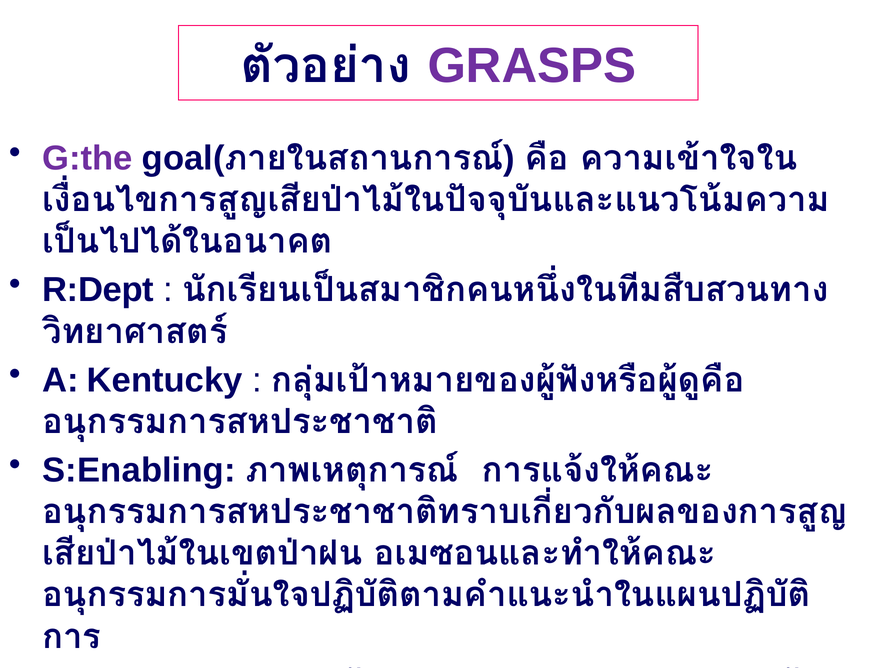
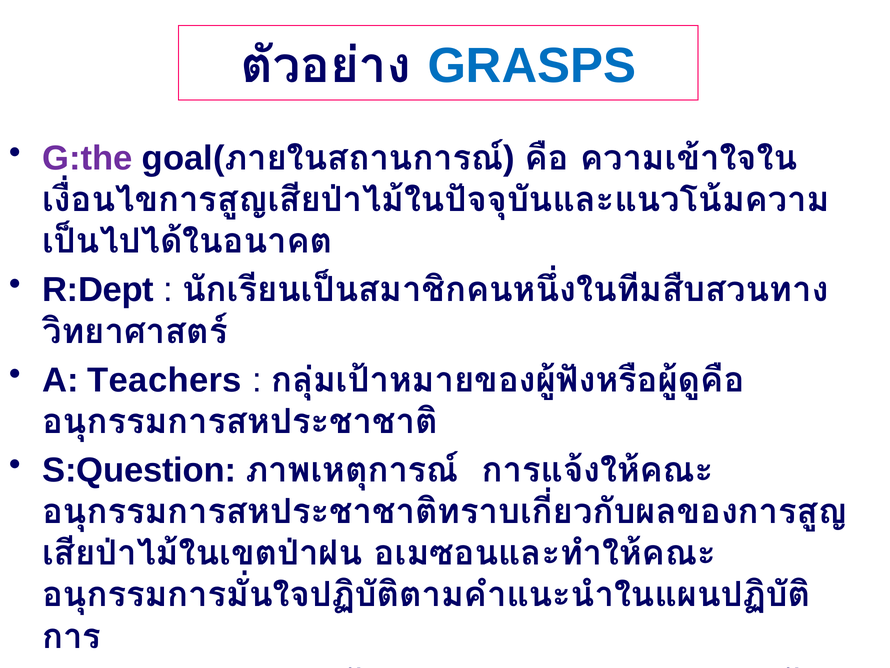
GRASPS colour: purple -> blue (532, 66)
Kentucky: Kentucky -> Teachers (165, 380)
S:Enabling: S:Enabling -> S:Question (139, 470)
